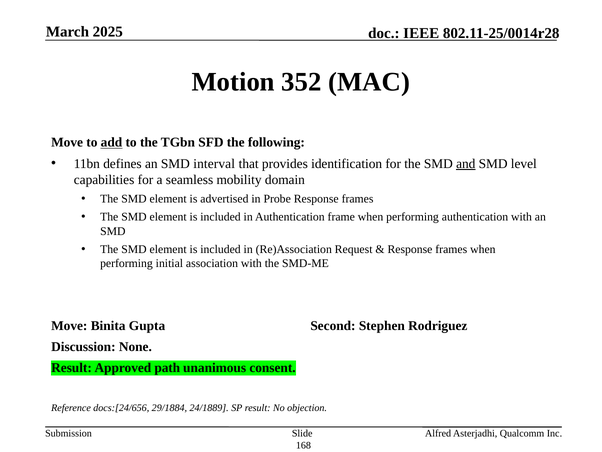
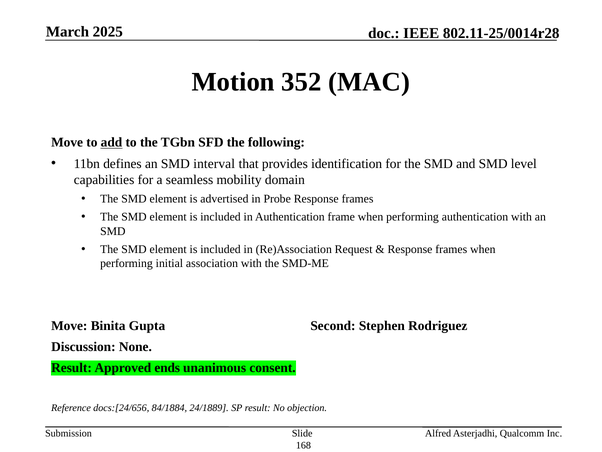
and underline: present -> none (466, 163)
path: path -> ends (167, 368)
29/1884: 29/1884 -> 84/1884 (169, 408)
